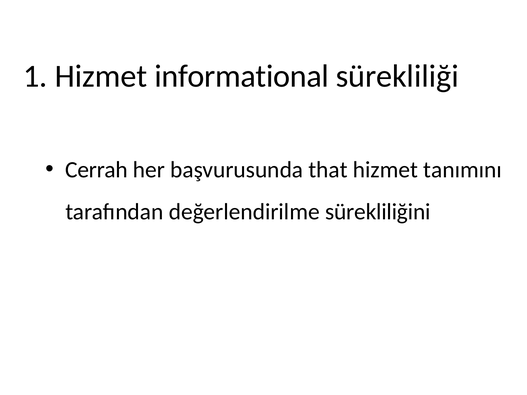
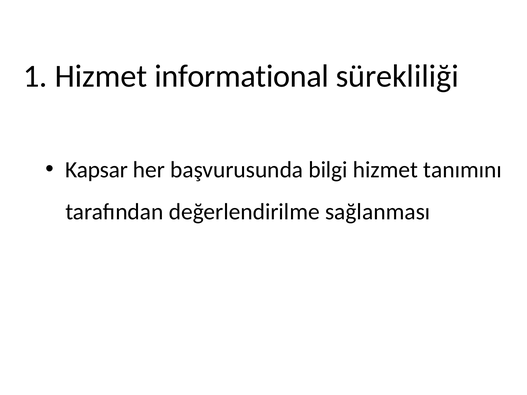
Cerrah: Cerrah -> Kapsar (97, 170)
that: that -> bilgi (328, 170)
sürekliliğini: sürekliliğini -> sağlanması (378, 212)
